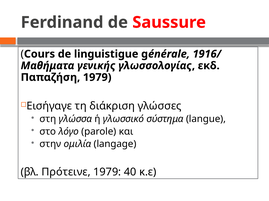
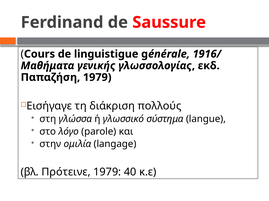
γλώσσες: γλώσσες -> πολλούς (160, 106)
